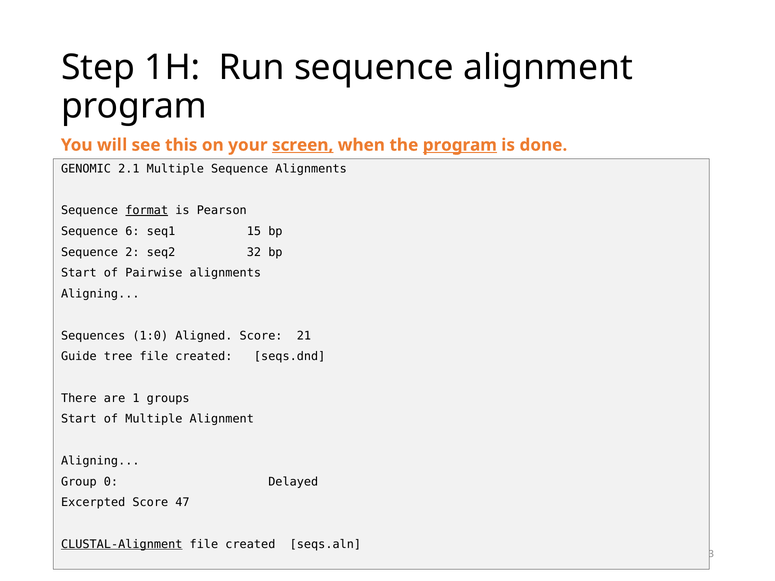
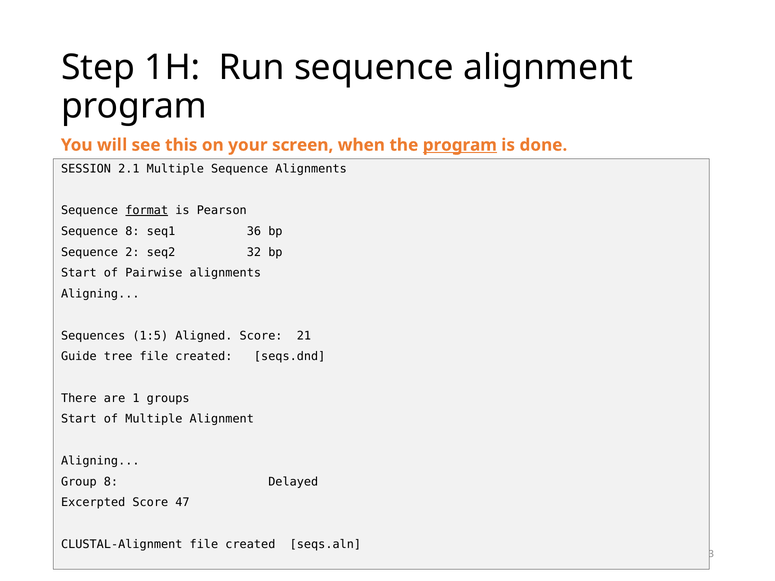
screen underline: present -> none (303, 145)
GENOMIC: GENOMIC -> SESSION (86, 169)
Sequence 6: 6 -> 8 (132, 231)
15: 15 -> 36 (254, 231)
1:0: 1:0 -> 1:5 (150, 336)
Group 0: 0 -> 8 (111, 482)
CLUSTAL-Alignment underline: present -> none (122, 544)
